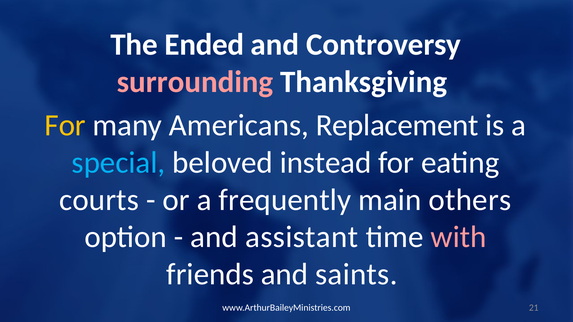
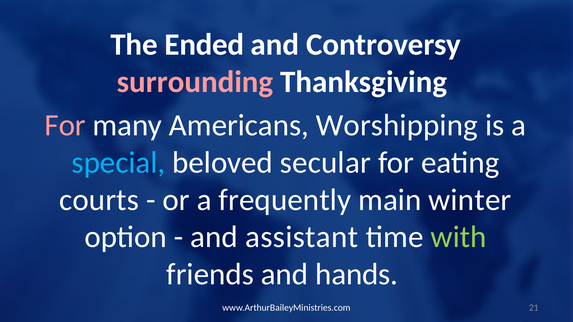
For colour: yellow -> pink (65, 126)
Replacement: Replacement -> Worshipping (397, 126)
instead: instead -> secular (325, 163)
others: others -> winter (470, 200)
with colour: pink -> light green (459, 237)
saints: saints -> hands (357, 275)
